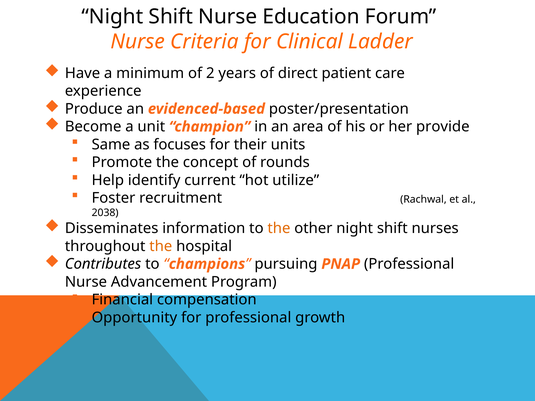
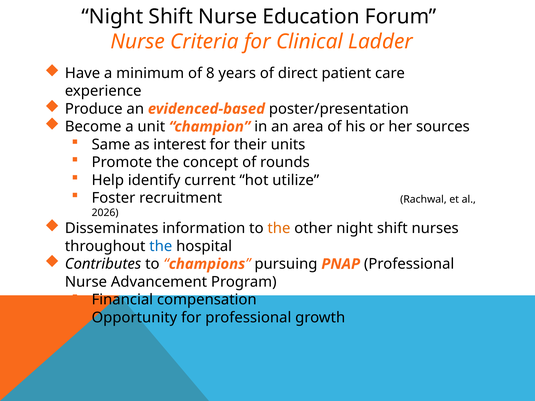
2: 2 -> 8 (210, 73)
provide: provide -> sources (443, 127)
focuses: focuses -> interest (180, 145)
2038: 2038 -> 2026 (105, 213)
the colour: orange -> blue (161, 246)
